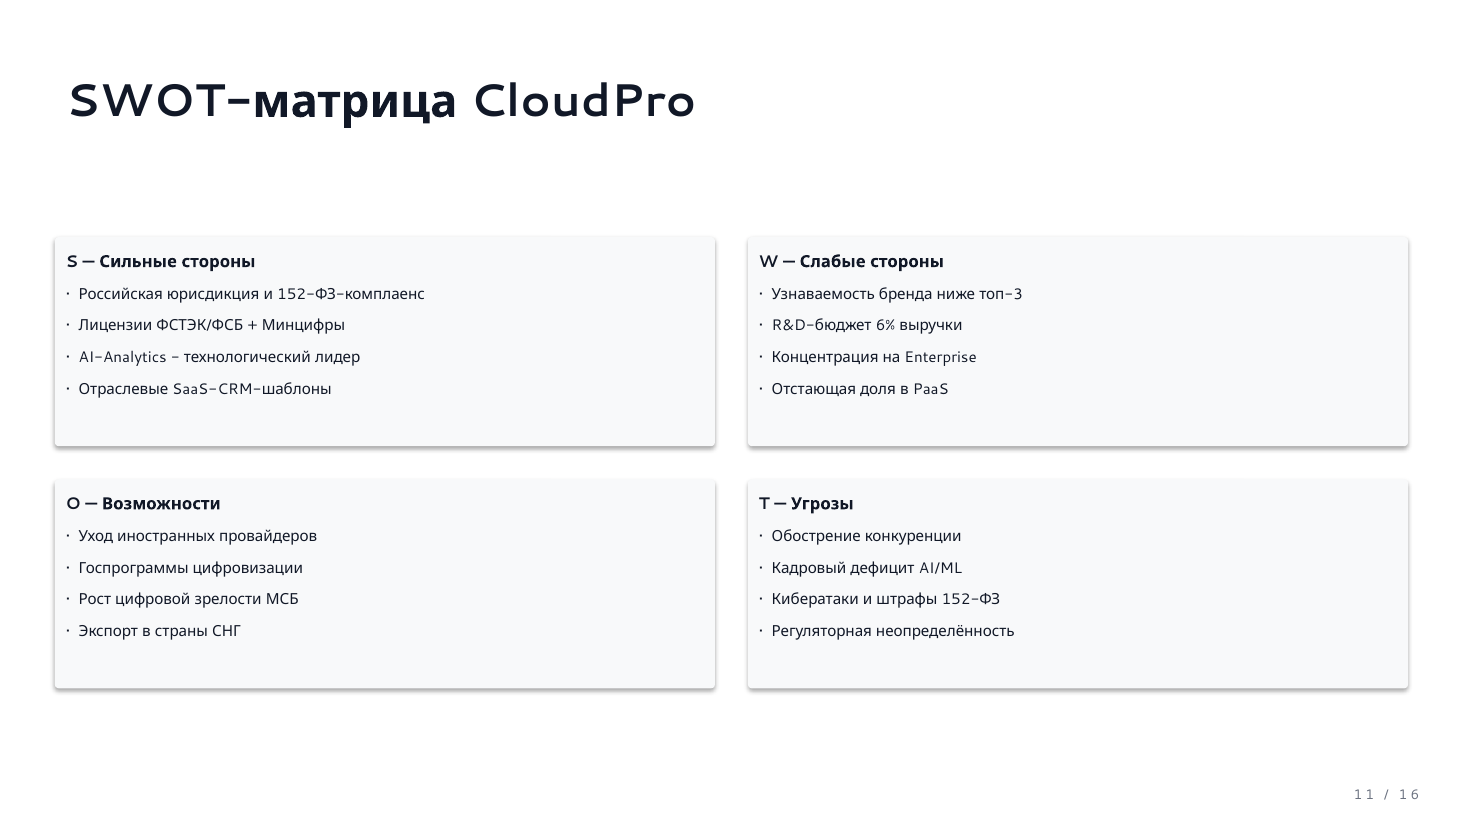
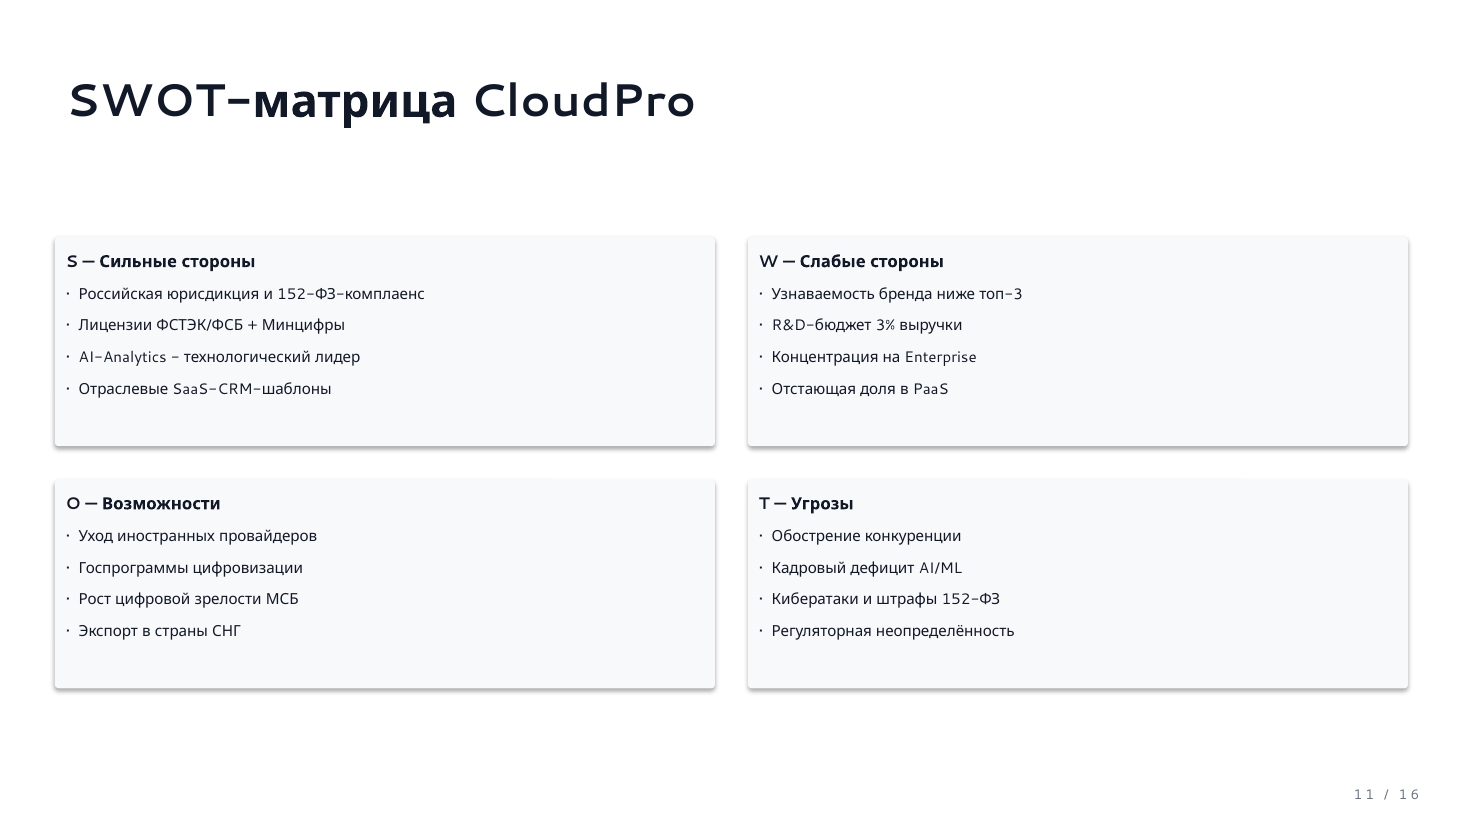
6%: 6% -> 3% (886, 326)
